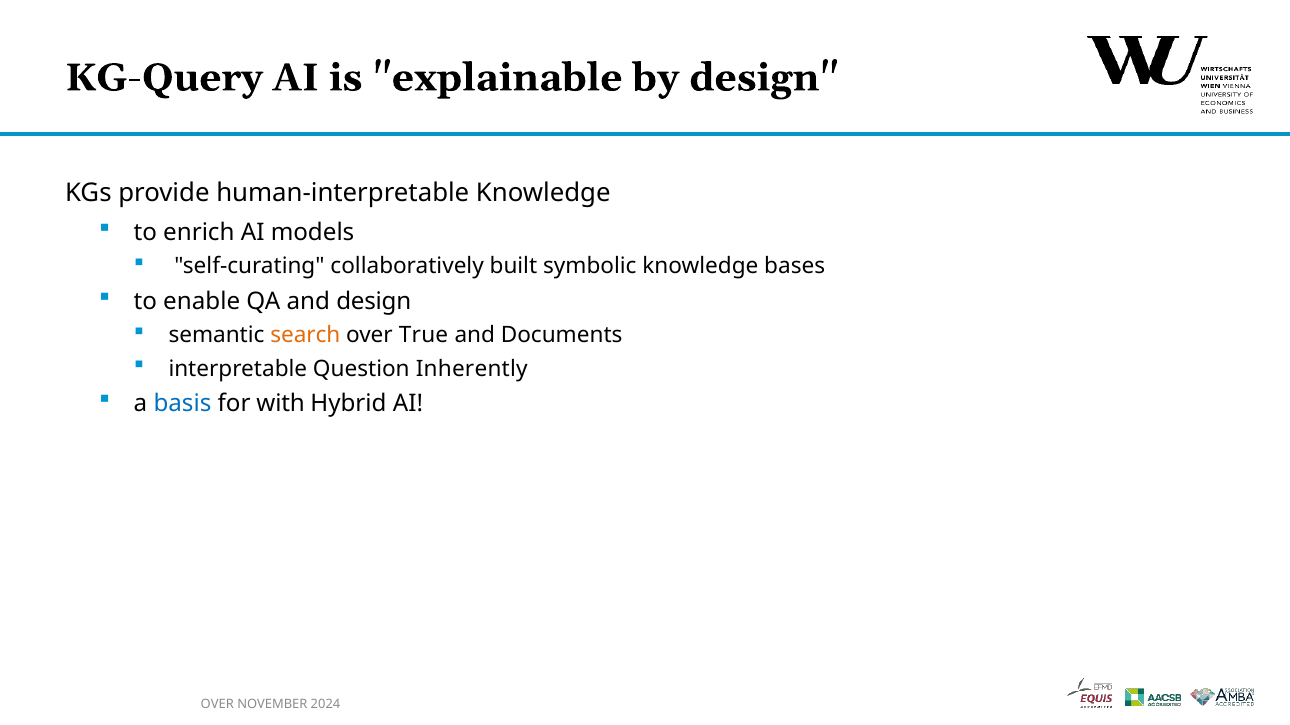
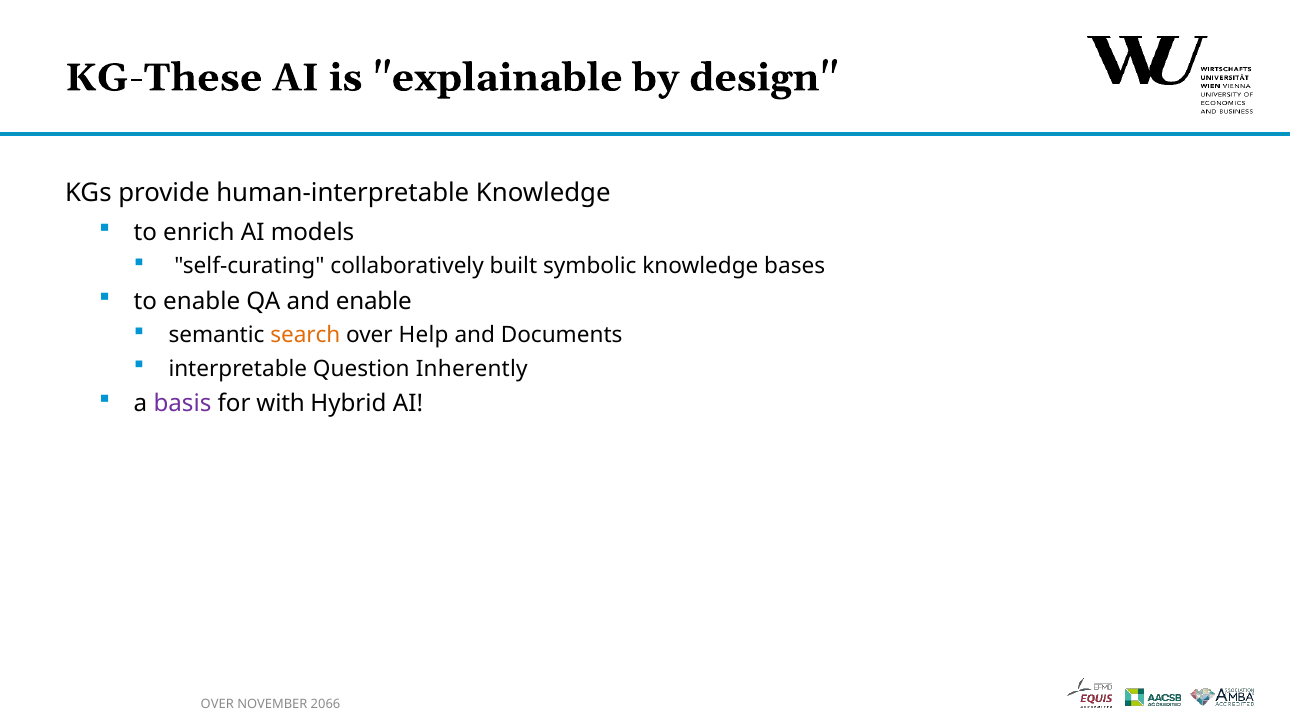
KG-Query: KG-Query -> KG-These (164, 78)
and design: design -> enable (374, 301)
True: True -> Help (424, 336)
basis colour: blue -> purple (182, 404)
2024: 2024 -> 2066 (326, 704)
